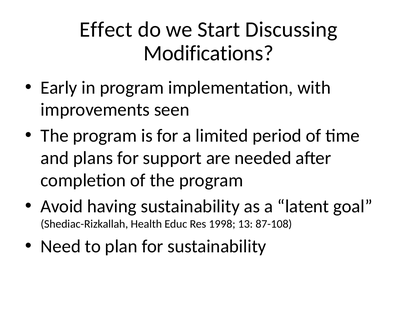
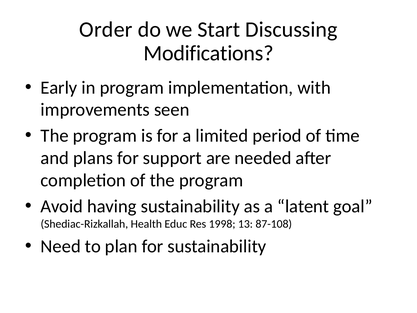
Effect: Effect -> Order (106, 30)
